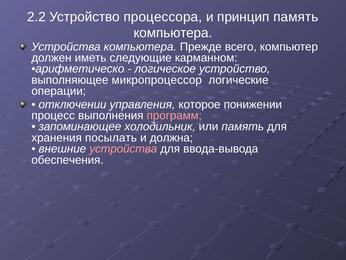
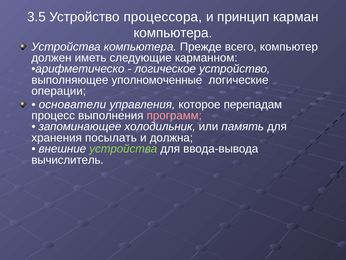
2.2: 2.2 -> 3.5 (36, 17)
принцип память: память -> карман (296, 17)
микропроцессор: микропроцессор -> уполномоченные (157, 80)
отключении: отключении -> основатели (72, 104)
понижении: понижении -> перепадам (253, 104)
устройства colour: pink -> light green (123, 149)
обеспечения: обеспечения -> вычислитель (67, 160)
